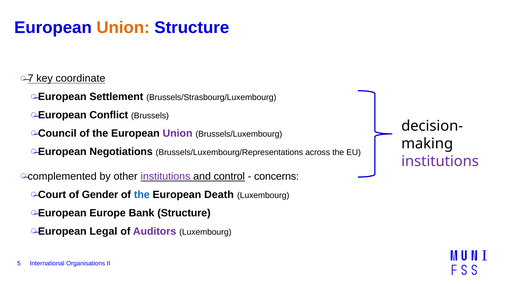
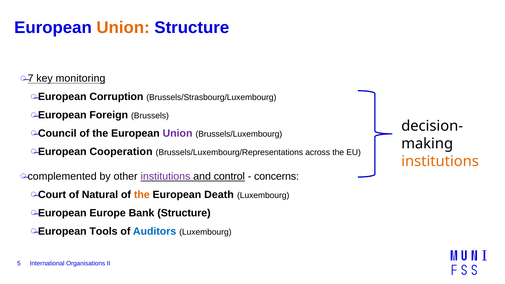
coordinate: coordinate -> monitoring (81, 79)
Settlement: Settlement -> Corruption (116, 97)
Conflict: Conflict -> Foreign (109, 115)
Negotiations: Negotiations -> Cooperation (121, 152)
institutions colour: purple -> orange (440, 161)
Gender: Gender -> Natural (100, 195)
the colour: blue -> orange (142, 195)
Legal: Legal -> Tools (104, 231)
Auditors colour: purple -> blue (155, 231)
